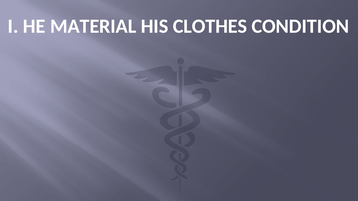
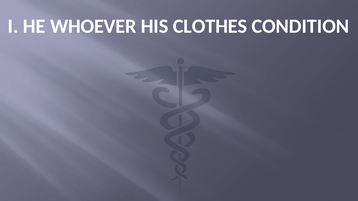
MATERIAL: MATERIAL -> WHOEVER (93, 26)
